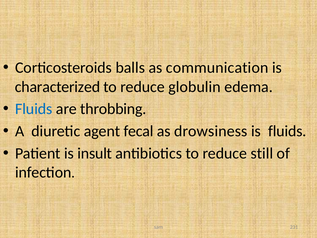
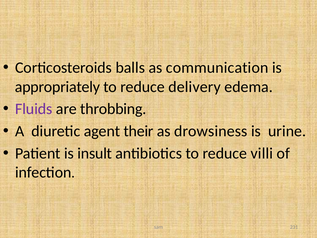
characterized: characterized -> appropriately (57, 87)
globulin: globulin -> delivery (195, 87)
Fluids colour: blue -> purple (34, 109)
fecal: fecal -> their (139, 131)
is fluids: fluids -> urine (287, 131)
still: still -> villi (262, 153)
